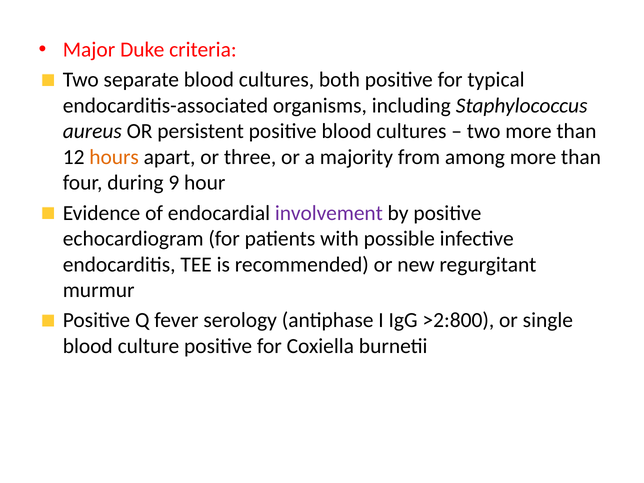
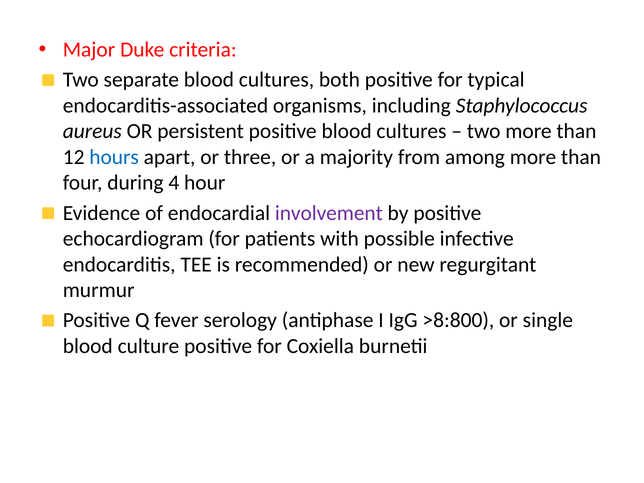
hours colour: orange -> blue (114, 157)
9: 9 -> 4 (174, 183)
>2:800: >2:800 -> >8:800 (458, 320)
